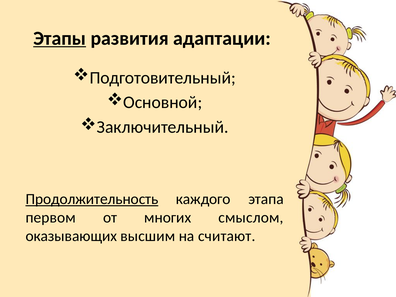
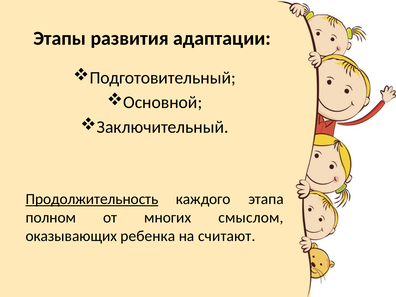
Этапы underline: present -> none (60, 38)
первом: первом -> полном (51, 218)
высшим: высшим -> ребенка (148, 236)
